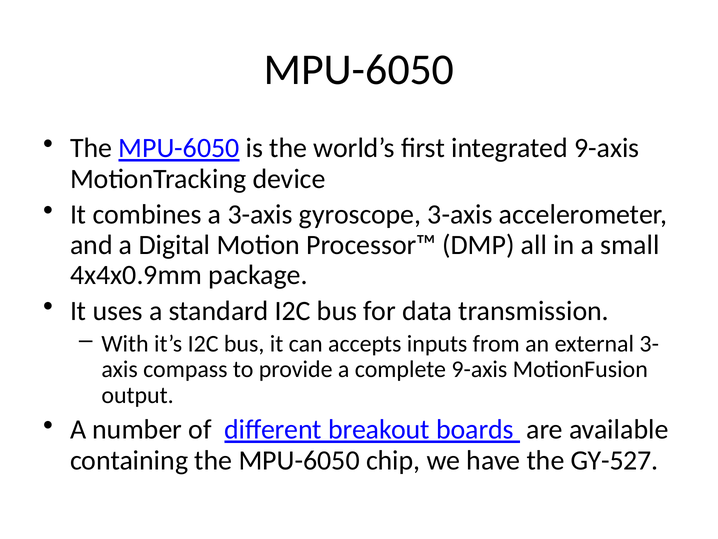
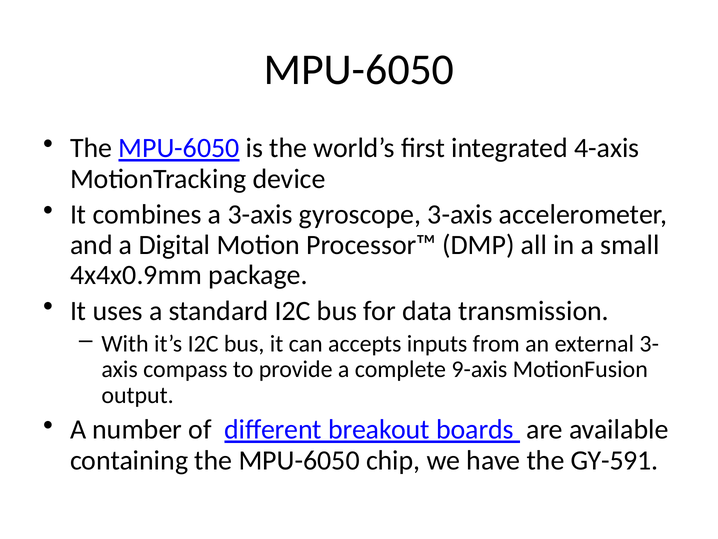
integrated 9-axis: 9-axis -> 4-axis (607, 148)
GY-527: GY-527 -> GY-591 (614, 460)
